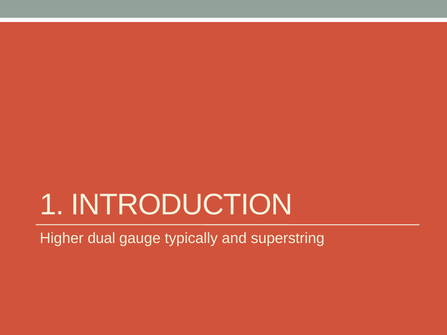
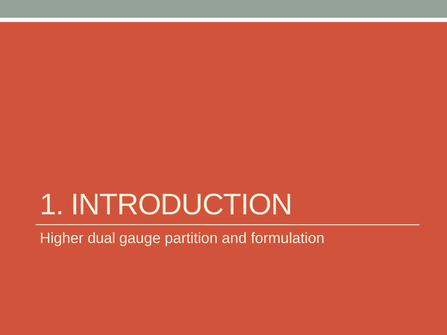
typically: typically -> partition (191, 238)
superstring: superstring -> formulation (288, 238)
